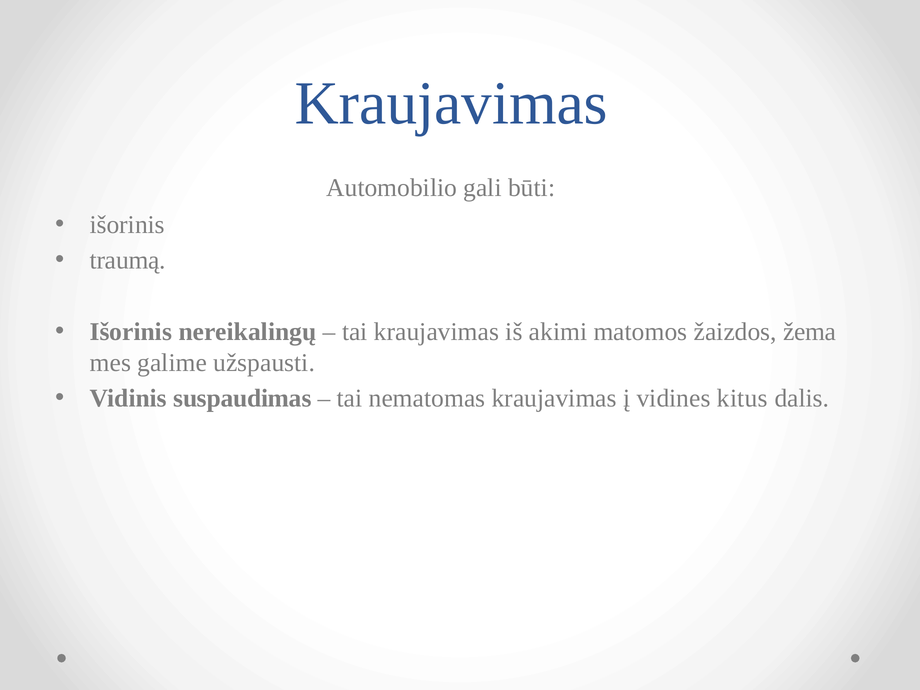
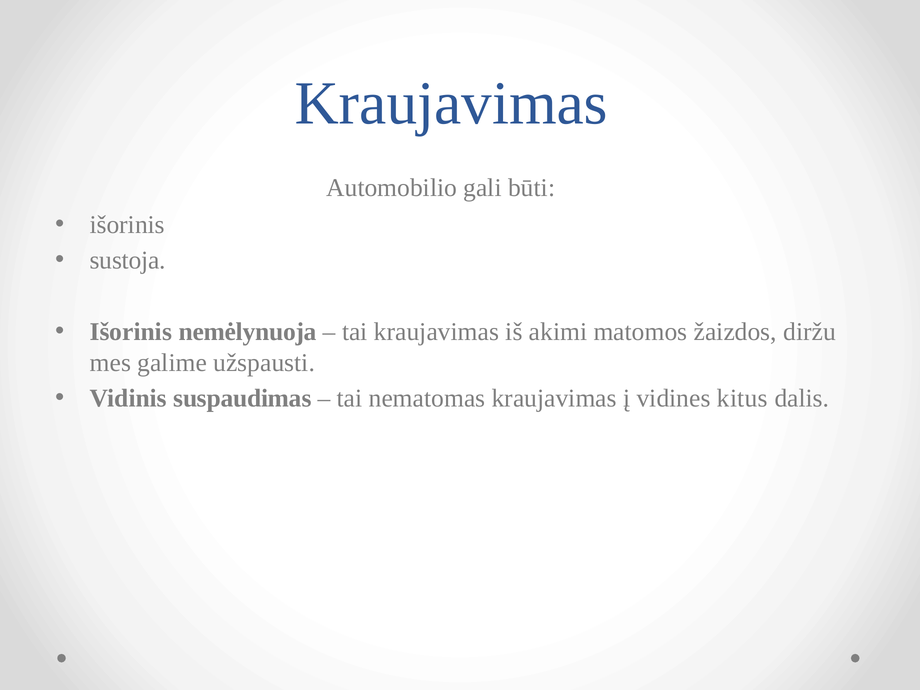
traumą: traumą -> sustoja (128, 260)
nereikalingų: nereikalingų -> nemėlynuoja (248, 332)
žema: žema -> diržu (810, 332)
